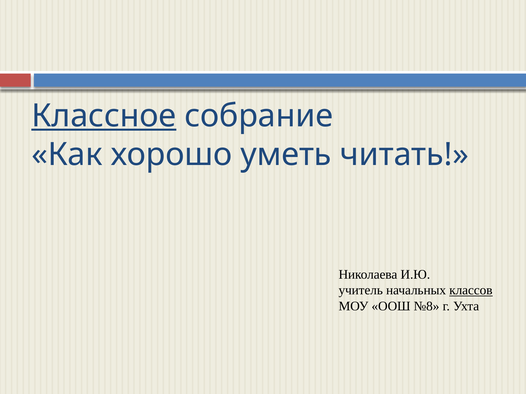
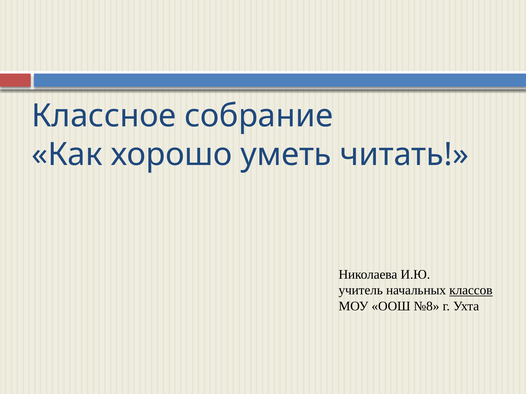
Классное underline: present -> none (104, 116)
